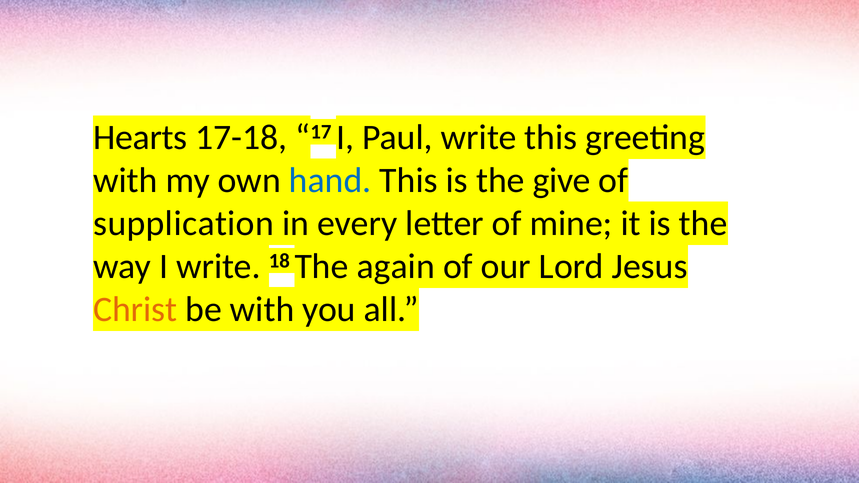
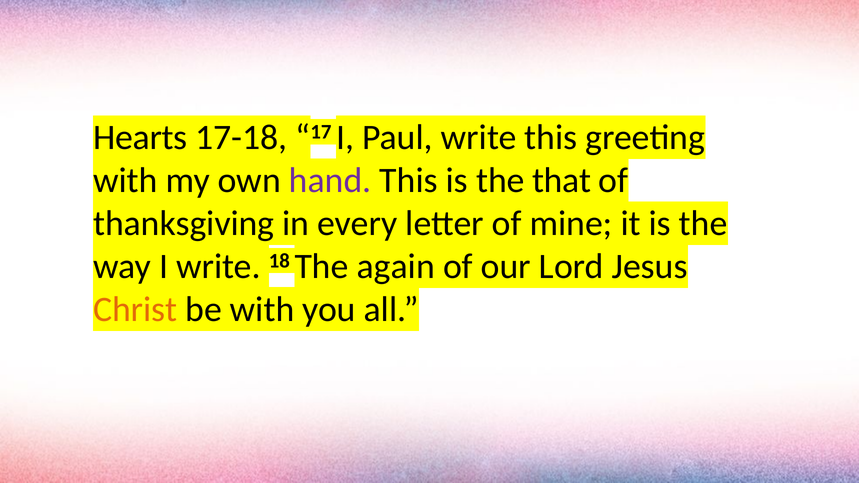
hand colour: blue -> purple (330, 181)
give: give -> that (562, 181)
supplication: supplication -> thanksgiving (184, 224)
